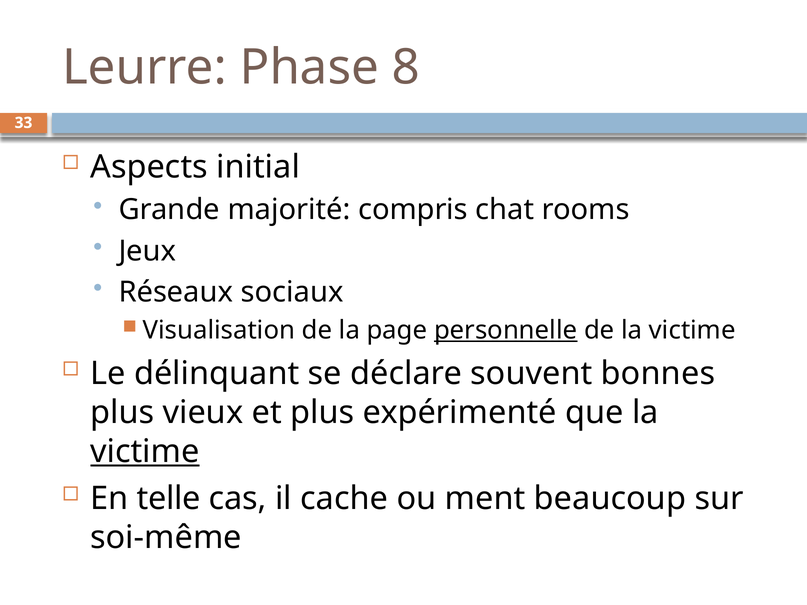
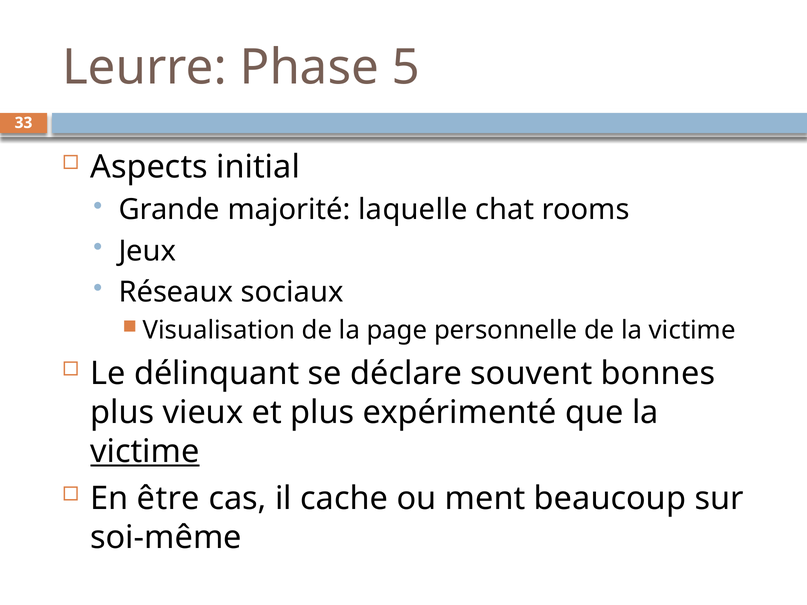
8: 8 -> 5 (406, 67)
compris: compris -> laquelle (413, 210)
personnelle underline: present -> none (506, 330)
telle: telle -> être (168, 499)
